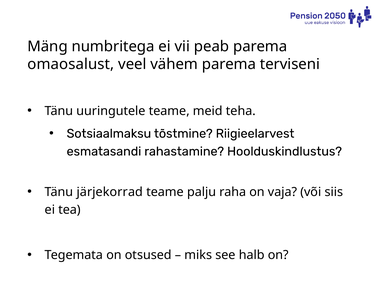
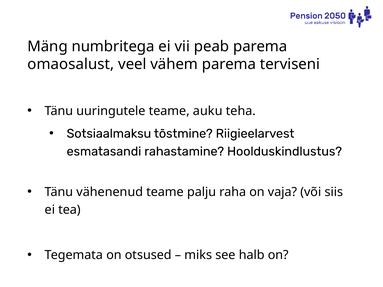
meid: meid -> auku (208, 111)
järjekorrad: järjekorrad -> vähenenud (110, 192)
